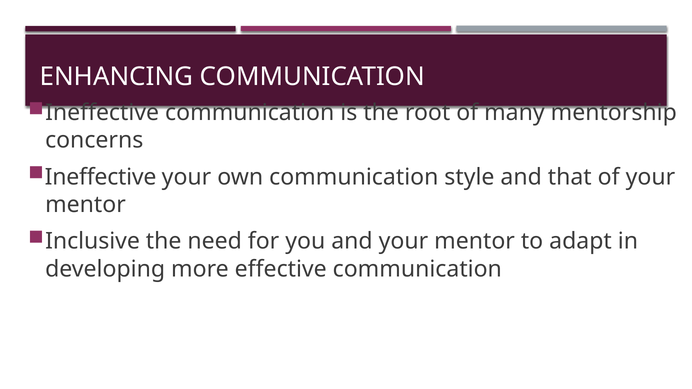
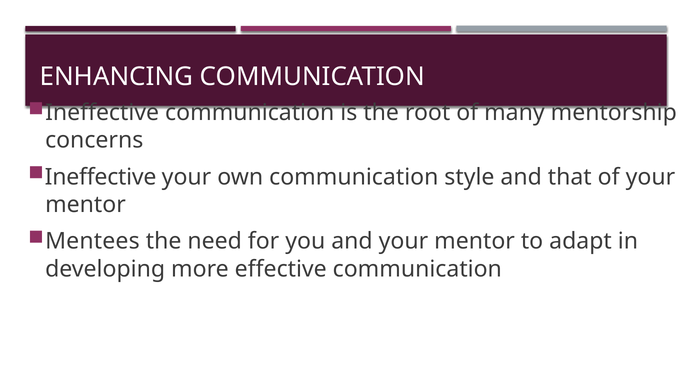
Inclusive: Inclusive -> Mentees (92, 241)
